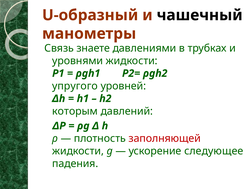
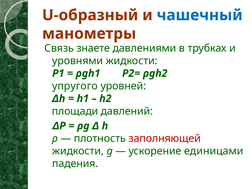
чашечный colour: black -> blue (200, 15)
которым: которым -> площади (75, 111)
следующее: следующее -> единицами (214, 151)
